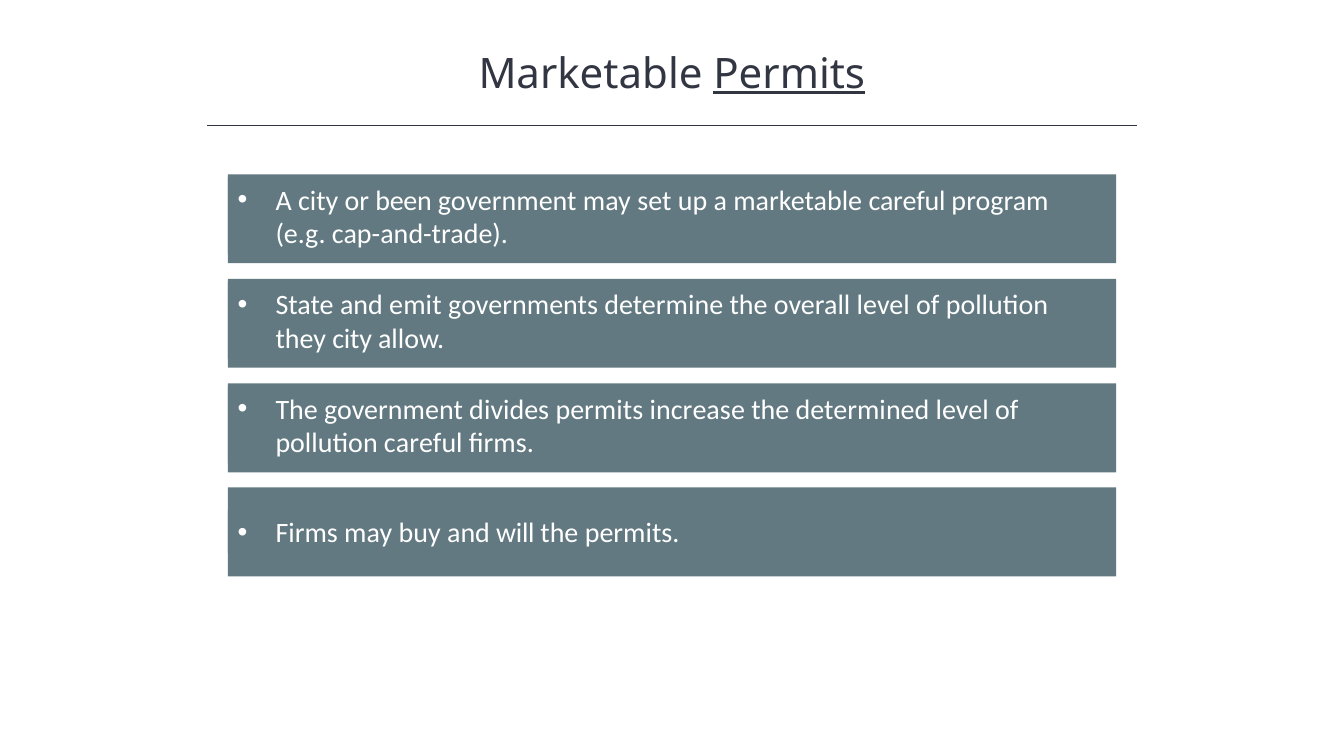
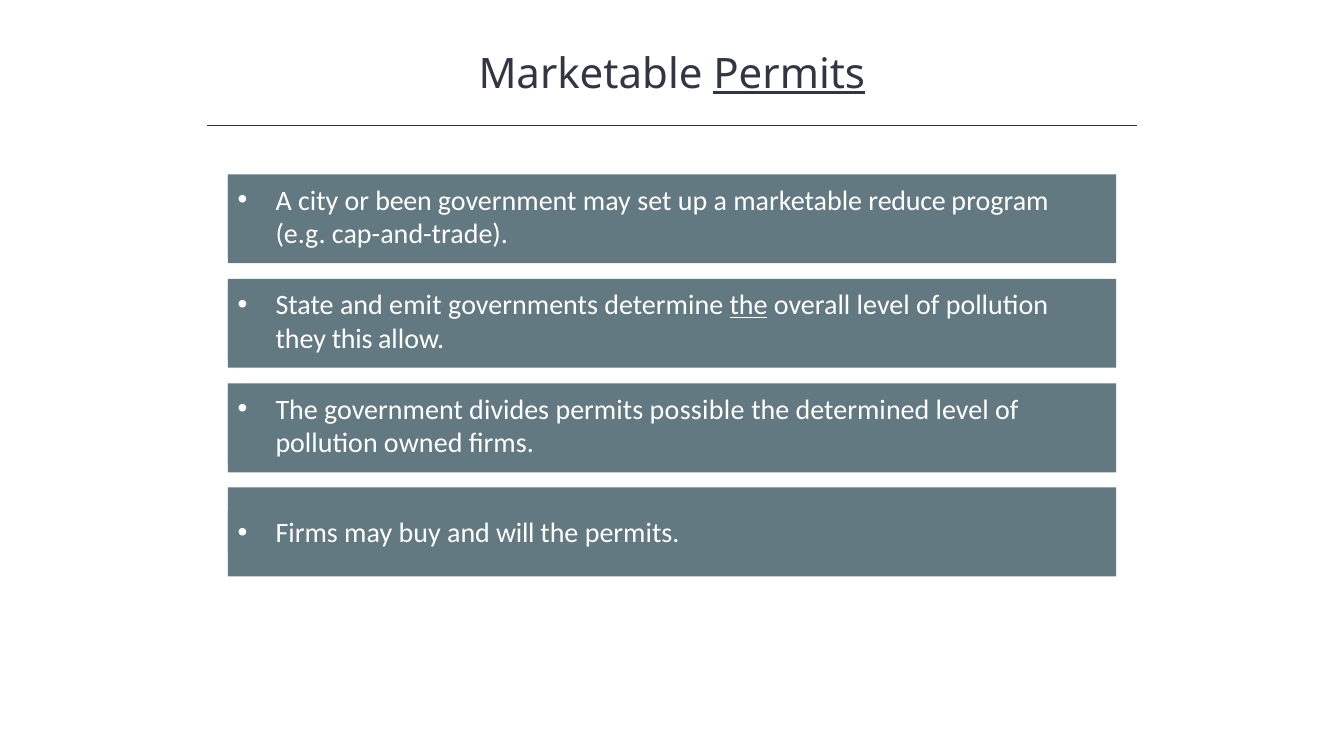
marketable careful: careful -> reduce (907, 201)
the underline: none -> present (749, 305)
they city: city -> this (352, 339)
increase: increase -> possible (697, 410)
pollution careful: careful -> owned (423, 444)
